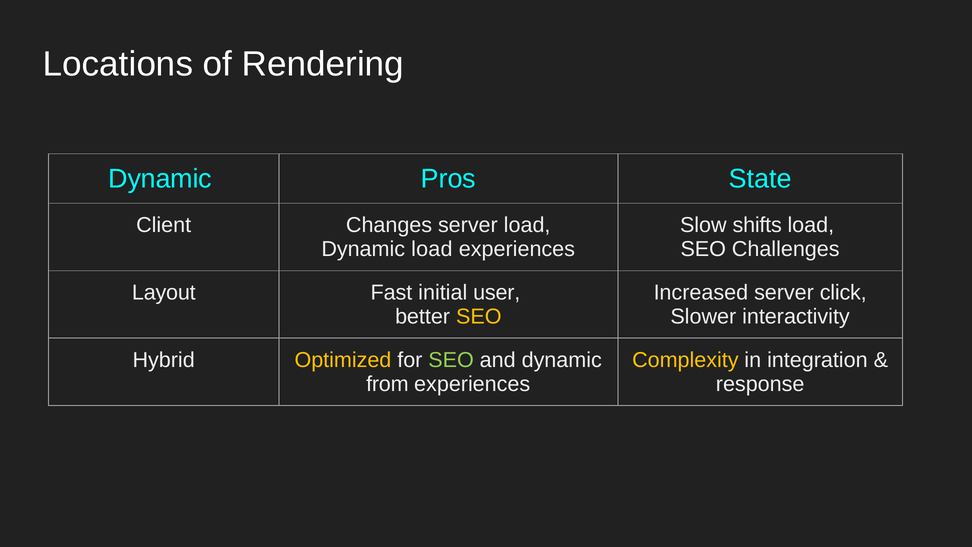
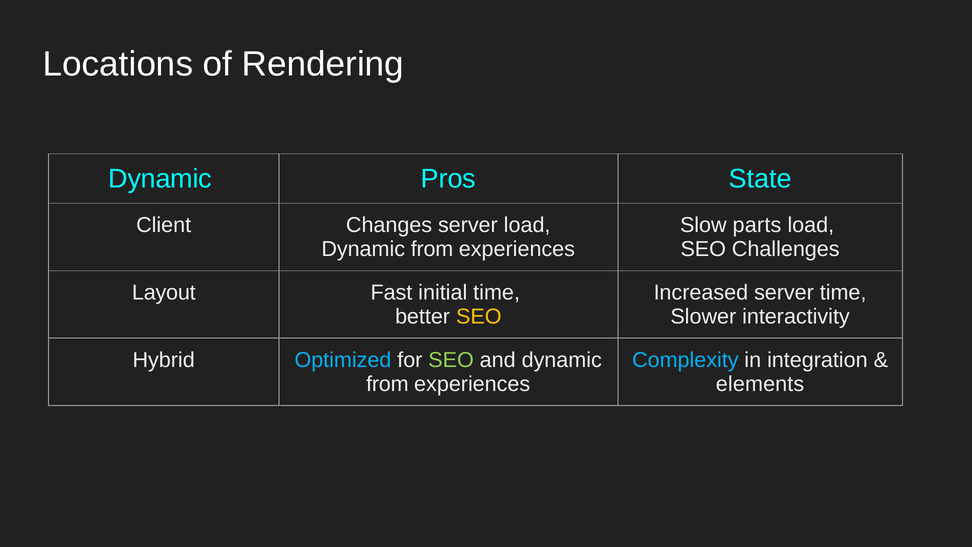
shifts: shifts -> parts (757, 225)
load: load -> from (432, 249)
initial user: user -> time (497, 293)
server click: click -> time (843, 293)
Optimized colour: yellow -> light blue (343, 360)
Complexity colour: yellow -> light blue (685, 360)
response: response -> elements (760, 384)
